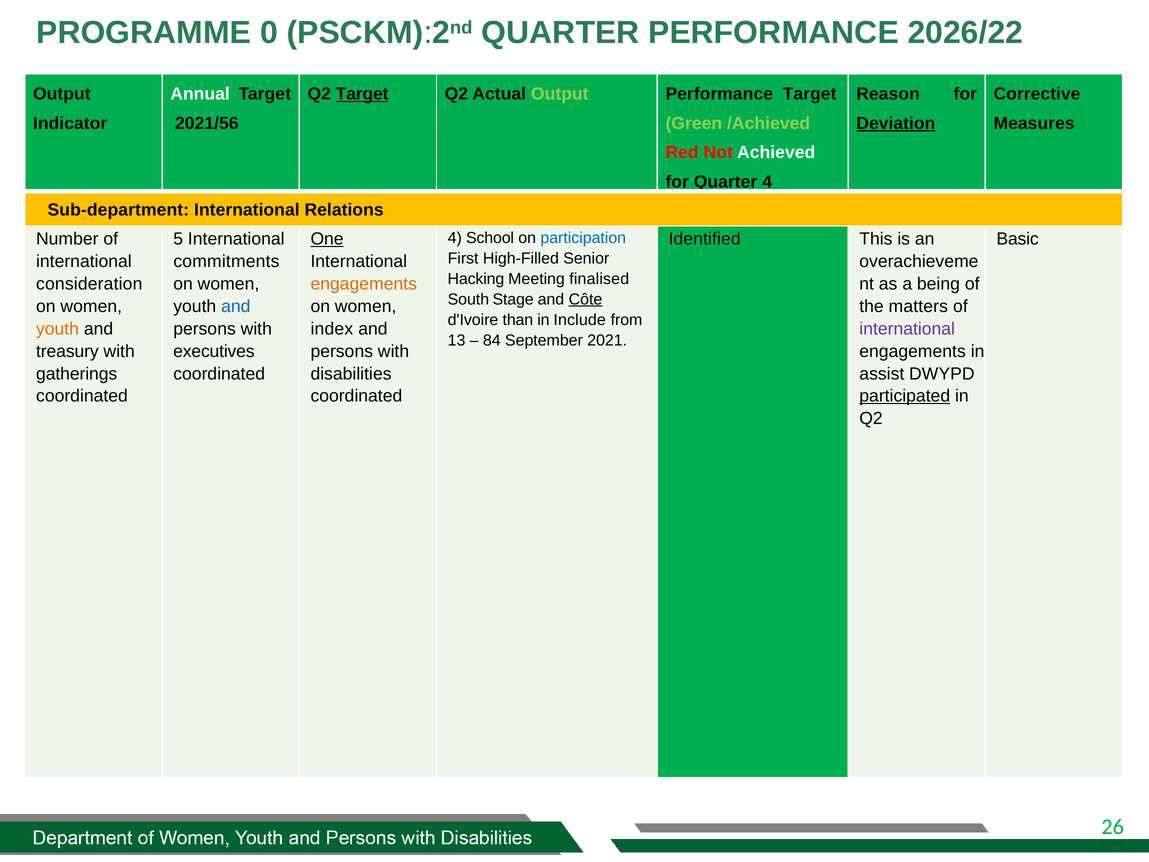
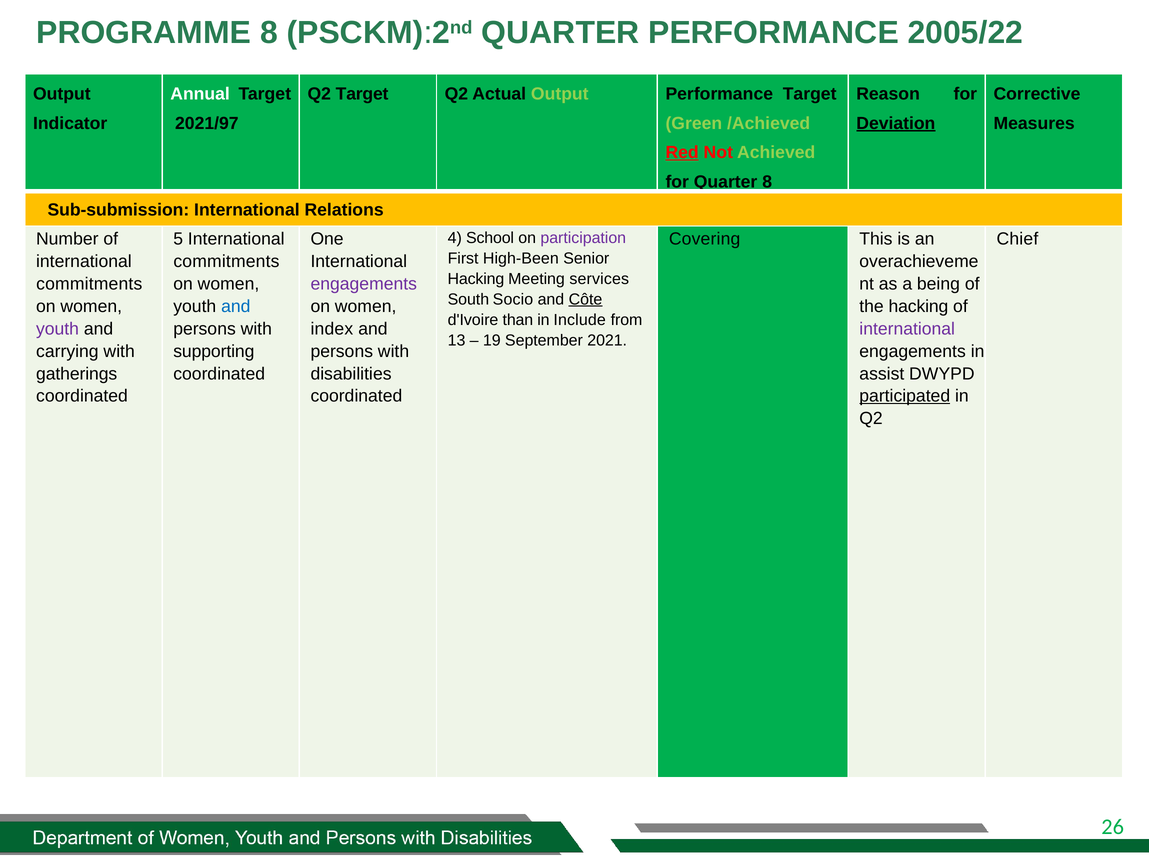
PROGRAMME 0: 0 -> 8 (269, 33)
2026/22: 2026/22 -> 2005/22 (965, 33)
Target underline: present -> none (362, 94)
2021/56: 2021/56 -> 2021/97 (207, 123)
Red underline: none -> present (682, 152)
Achieved colour: white -> light green (776, 152)
Quarter 4: 4 -> 8 (767, 182)
Sub-department: Sub-department -> Sub-submission (118, 210)
participation colour: blue -> purple (583, 238)
One underline: present -> none (327, 239)
Identified: Identified -> Covering (705, 239)
Basic: Basic -> Chief (1017, 239)
High-Filled: High-Filled -> High-Been (521, 258)
finalised: finalised -> services (599, 279)
consideration: consideration -> commitments (89, 284)
engagements colour: orange -> purple (364, 284)
Stage: Stage -> Socio (513, 299)
the matters: matters -> hacking (918, 306)
youth colour: orange -> purple (58, 329)
84: 84 -> 19 (492, 340)
treasury: treasury -> carrying (67, 351)
executives: executives -> supporting (214, 351)
